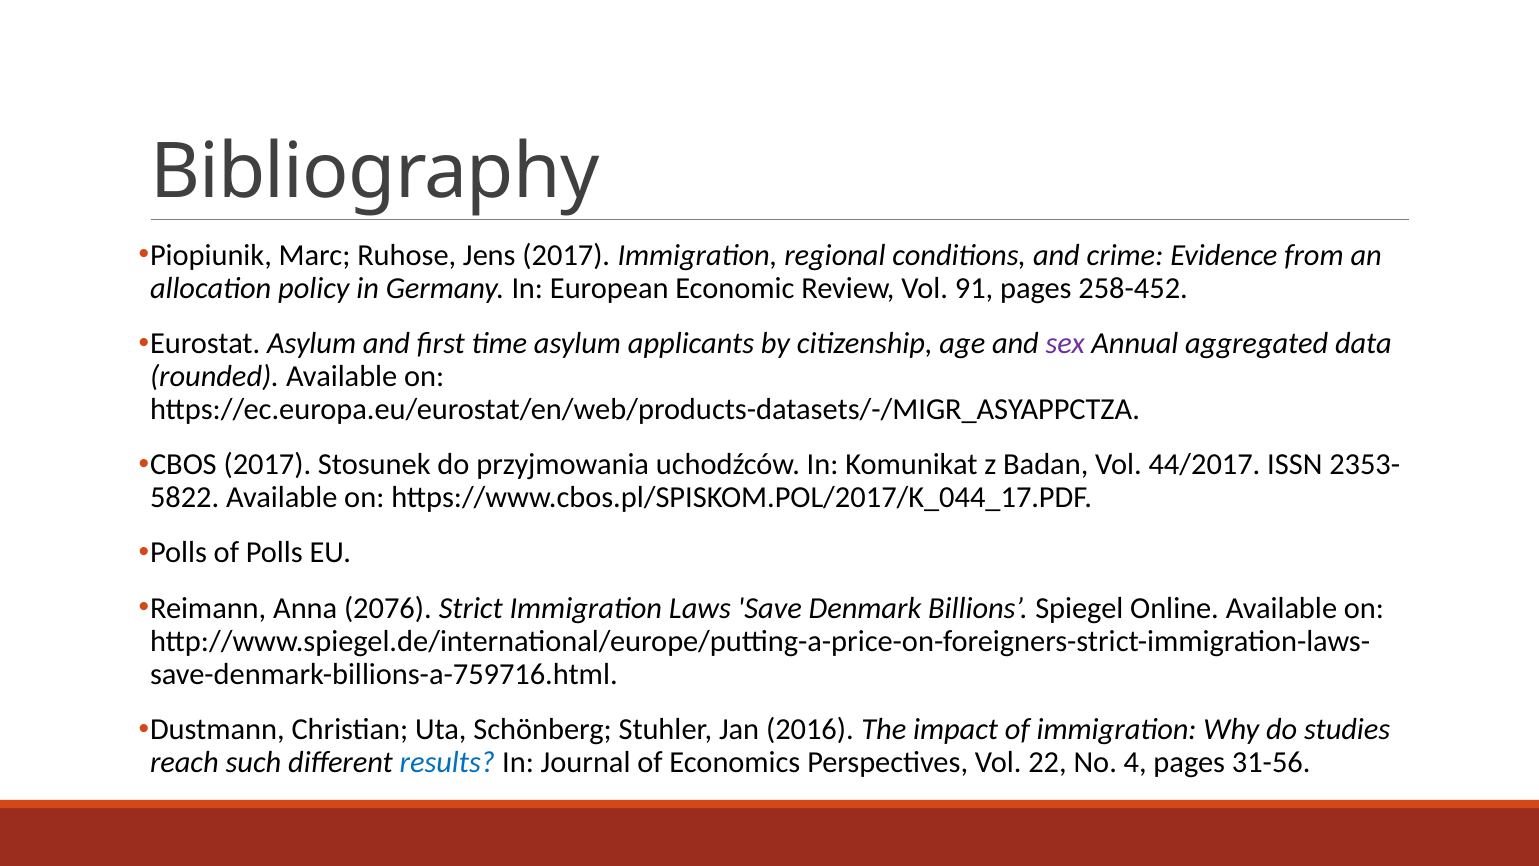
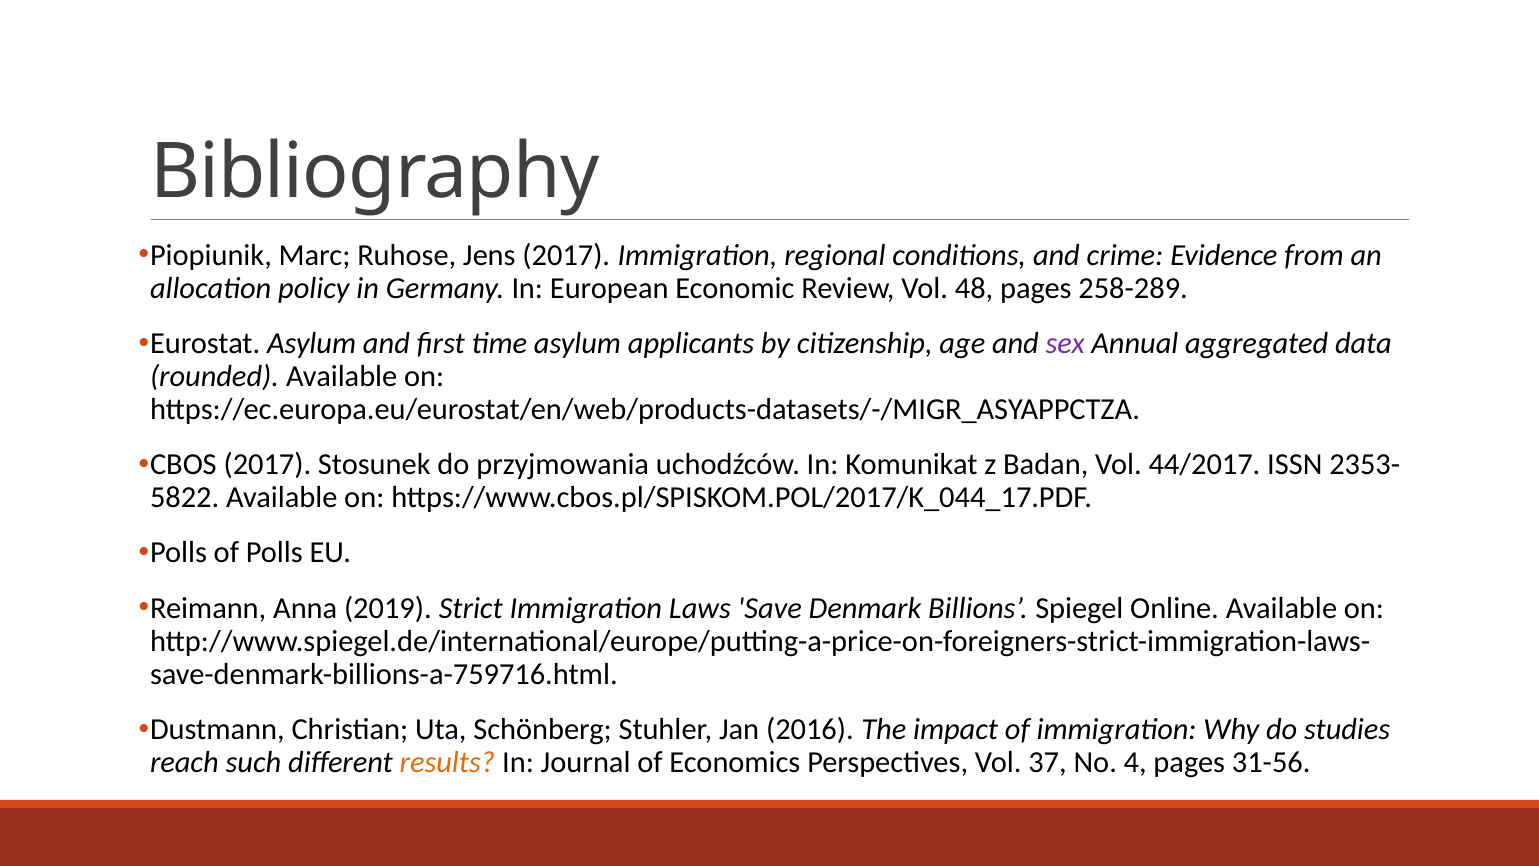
91: 91 -> 48 (974, 288)
258-452: 258-452 -> 258-289 (1133, 288)
2076: 2076 -> 2019 (388, 608)
results colour: blue -> orange (447, 762)
22: 22 -> 37 (1048, 762)
